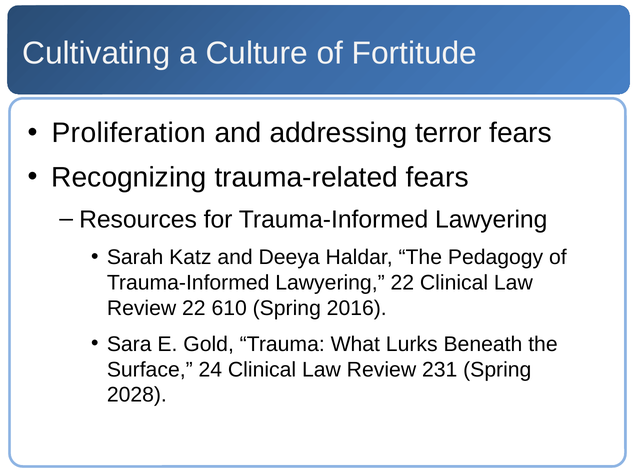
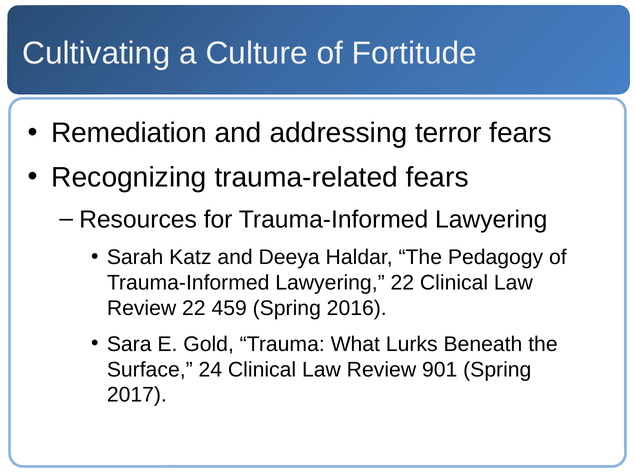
Proliferation: Proliferation -> Remediation (129, 133)
610: 610 -> 459 (229, 308)
231: 231 -> 901 (440, 370)
2028: 2028 -> 2017 (137, 395)
